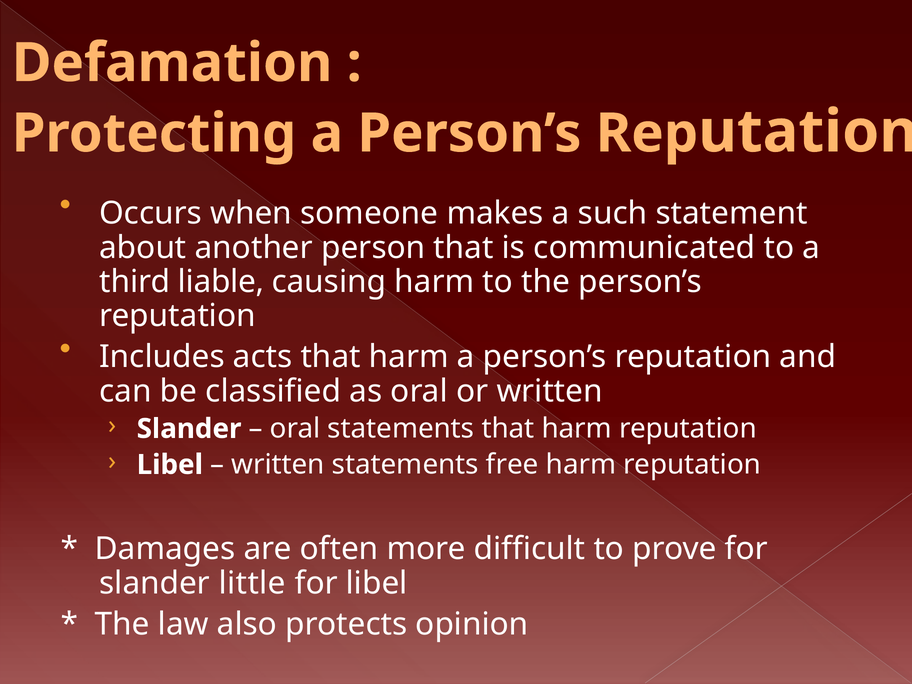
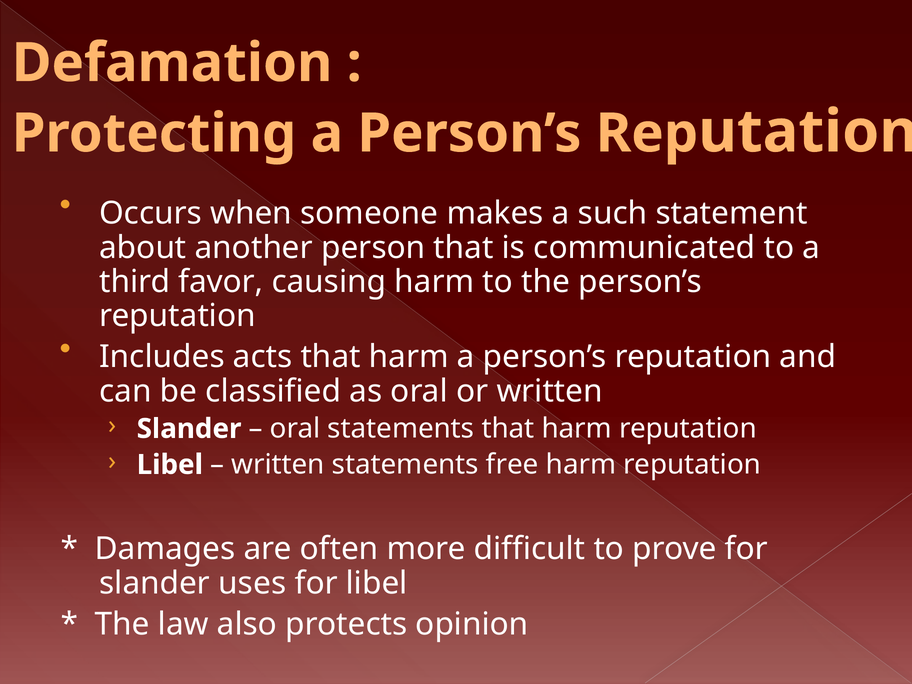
liable: liable -> favor (221, 282)
little: little -> uses (252, 583)
